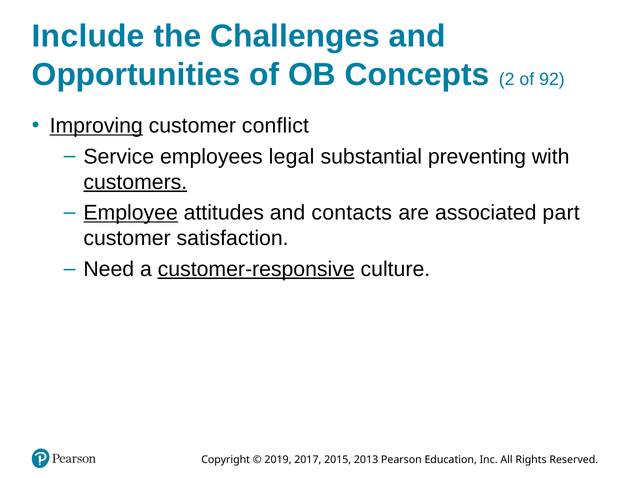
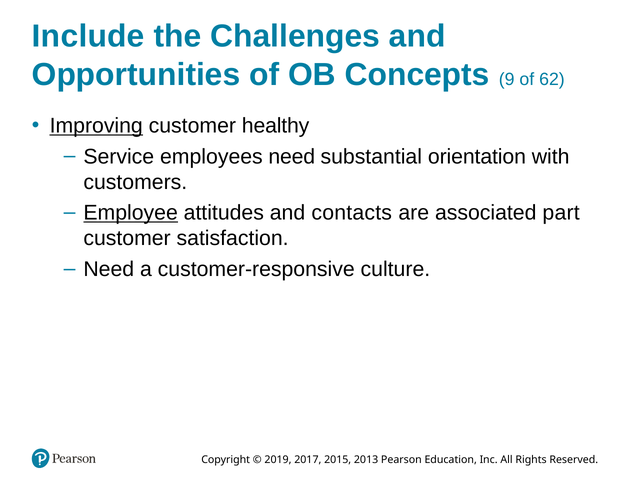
2: 2 -> 9 (507, 79)
92: 92 -> 62 (552, 79)
conflict: conflict -> healthy (276, 126)
employees legal: legal -> need (292, 157)
preventing: preventing -> orientation (477, 157)
customers underline: present -> none (135, 182)
customer-responsive underline: present -> none (256, 269)
